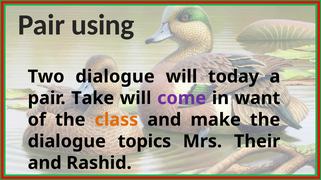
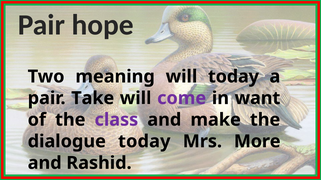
using: using -> hope (103, 25)
Two dialogue: dialogue -> meaning (115, 77)
class colour: orange -> purple (116, 120)
dialogue topics: topics -> today (144, 142)
Their: Their -> More (257, 142)
